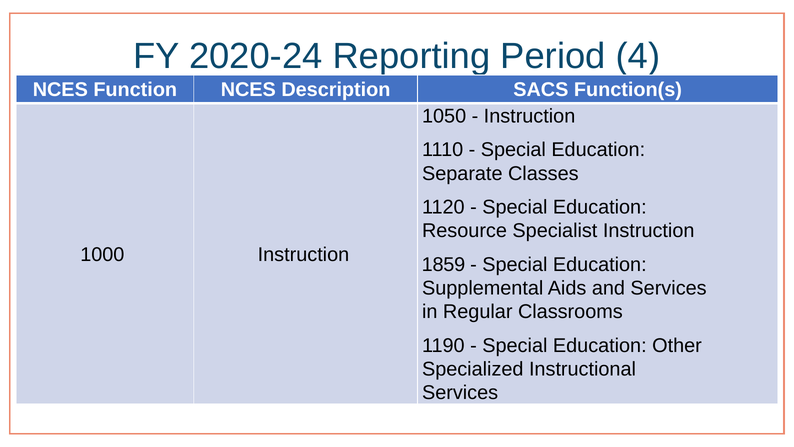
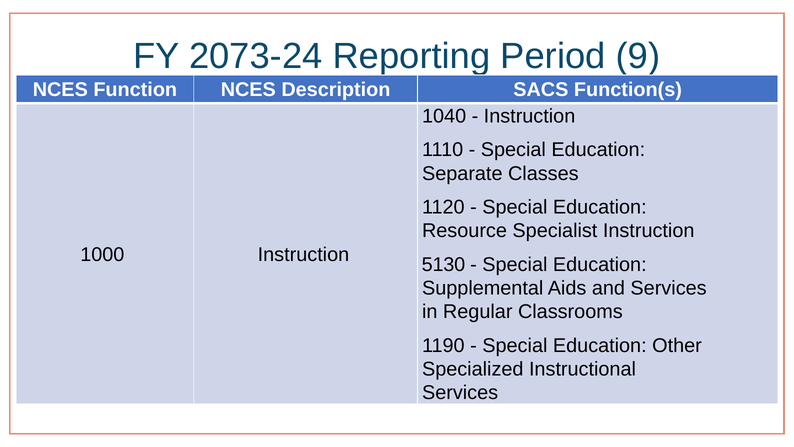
2020-24: 2020-24 -> 2073-24 (256, 56)
4: 4 -> 9 (638, 56)
1050: 1050 -> 1040 (444, 116)
1859: 1859 -> 5130 (443, 264)
